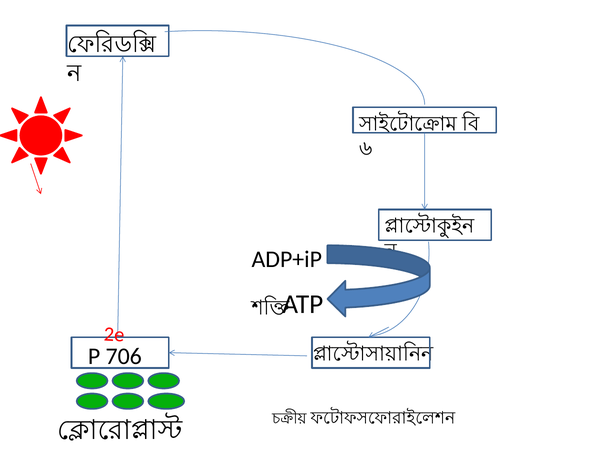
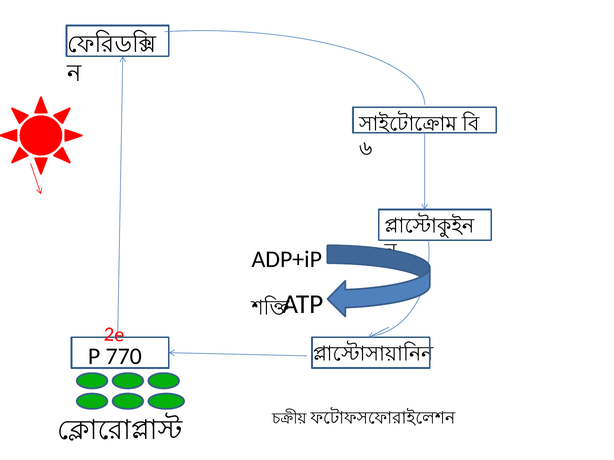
706: 706 -> 770 (124, 357)
